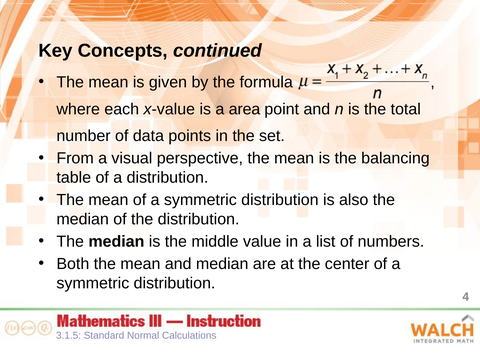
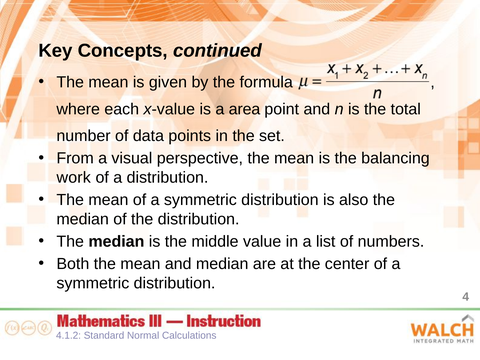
table: table -> work (74, 178)
3.1.5: 3.1.5 -> 4.1.2 (69, 336)
